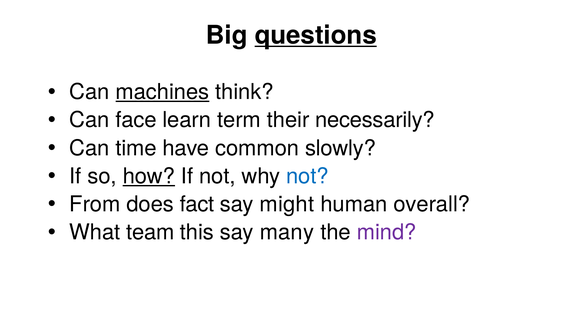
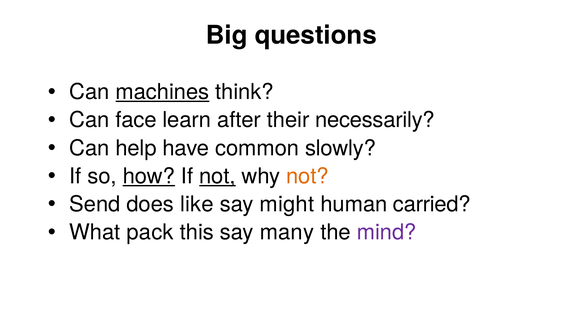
questions underline: present -> none (316, 35)
term: term -> after (239, 120)
time: time -> help (136, 148)
not underline: none -> present (217, 176)
not colour: blue -> orange (307, 176)
From: From -> Send (95, 204)
fact: fact -> like (197, 204)
overall: overall -> carried (432, 204)
team: team -> pack (150, 233)
